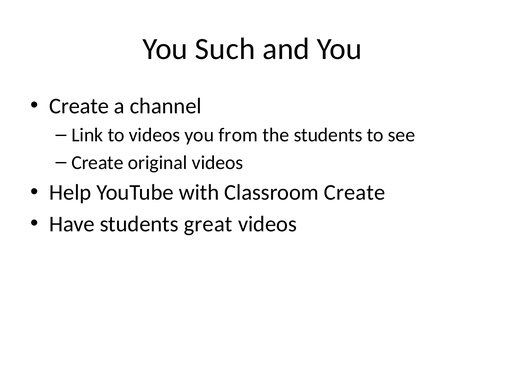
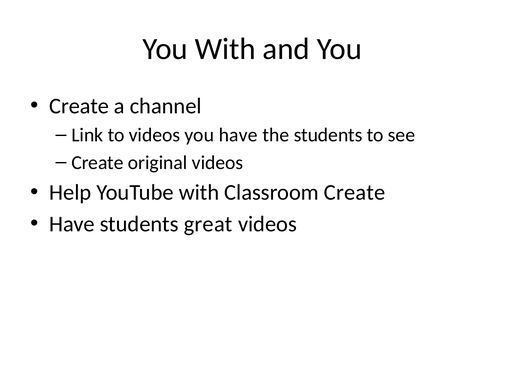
You Such: Such -> With (225, 49)
you from: from -> have (238, 135)
